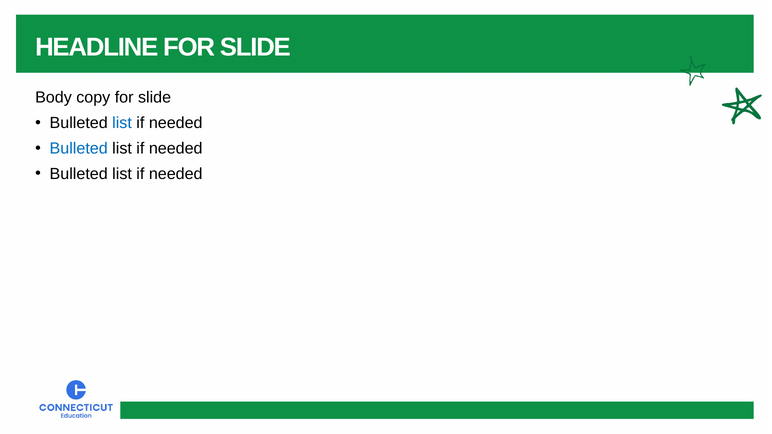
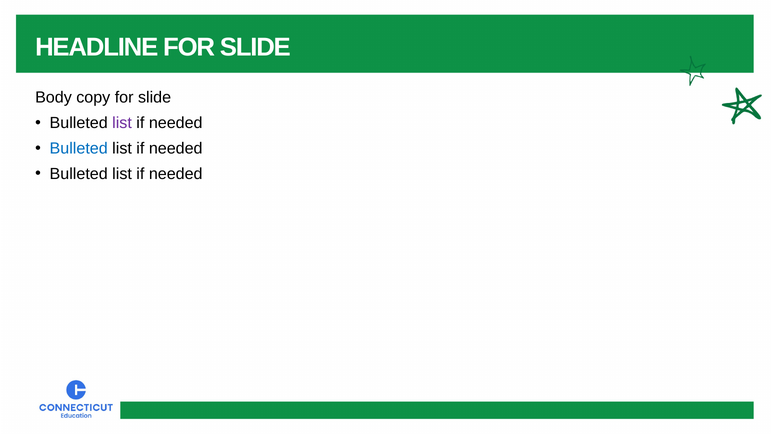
list colour: blue -> purple (122, 123)
